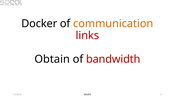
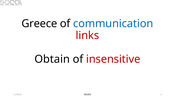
Docker: Docker -> Greece (39, 23)
communication colour: orange -> blue (113, 23)
bandwidth: bandwidth -> insensitive (113, 59)
